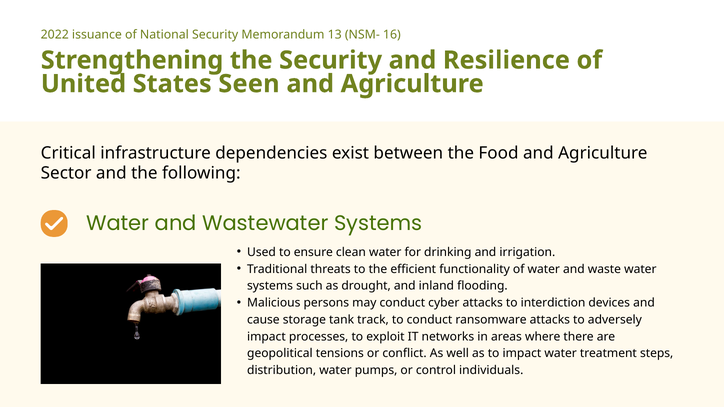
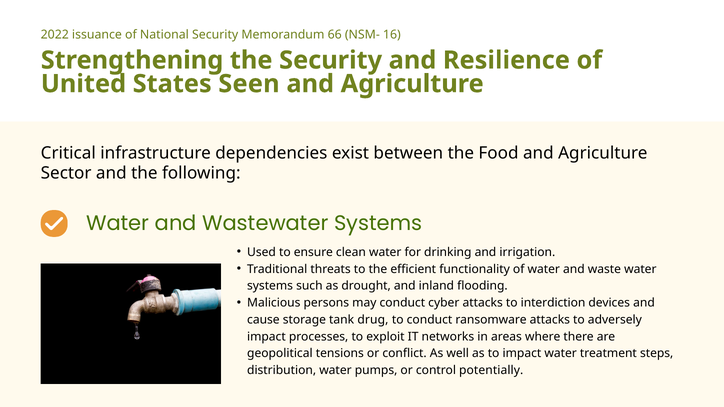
13: 13 -> 66 (335, 35)
track: track -> drug (373, 320)
individuals: individuals -> potentially (491, 371)
